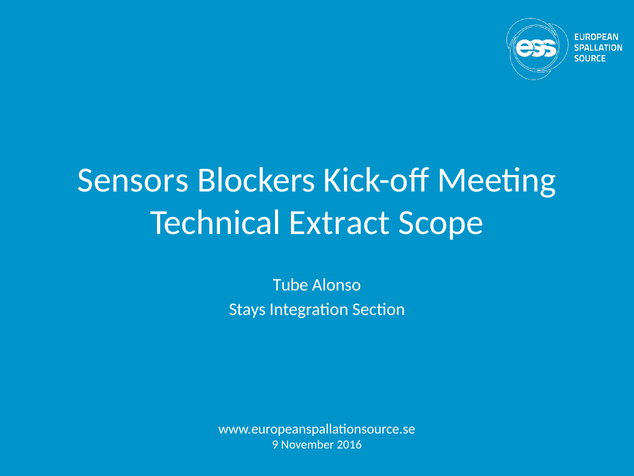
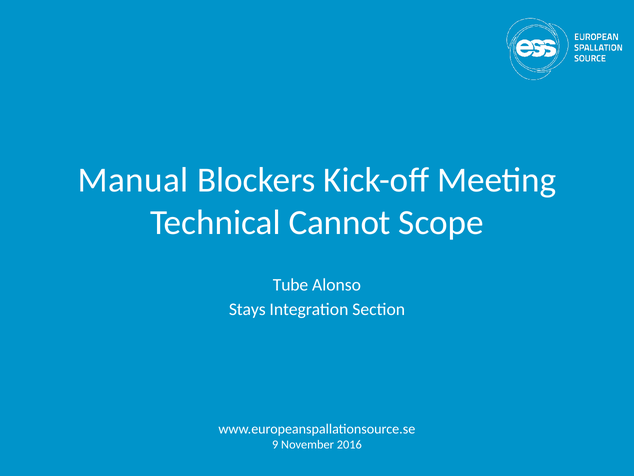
Sensors: Sensors -> Manual (133, 180)
Extract: Extract -> Cannot (340, 222)
